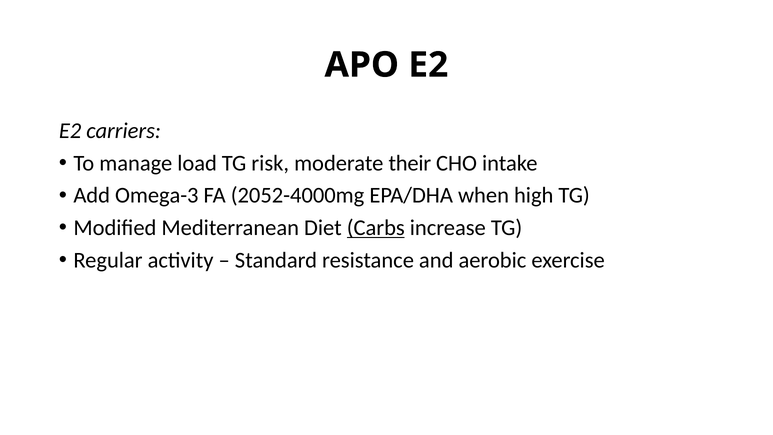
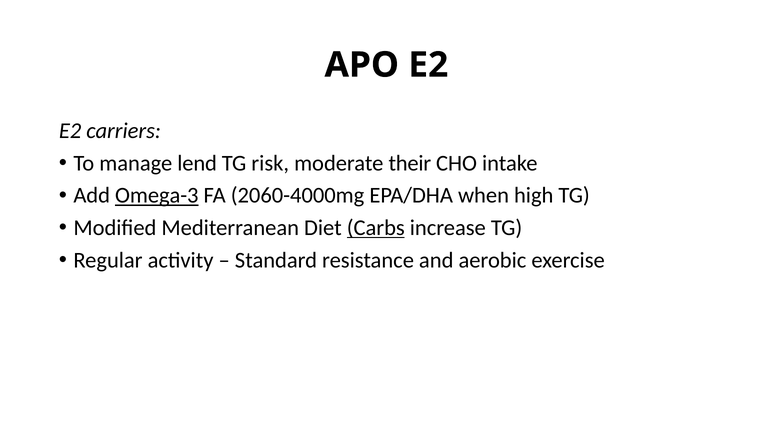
load: load -> lend (197, 163)
Omega-3 underline: none -> present (157, 195)
2052-4000mg: 2052-4000mg -> 2060-4000mg (298, 195)
